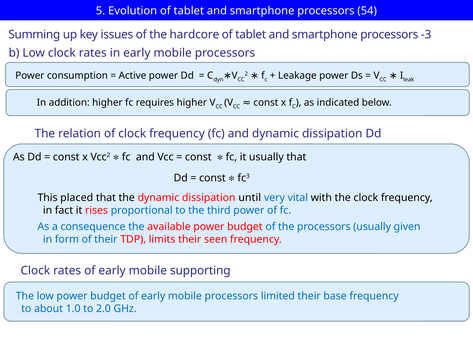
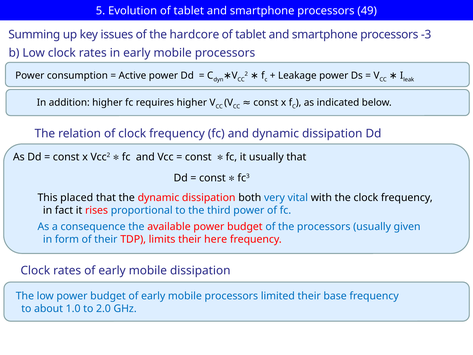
54: 54 -> 49 (367, 11)
until: until -> both (250, 197)
seen: seen -> here (216, 239)
mobile supporting: supporting -> dissipation (200, 270)
